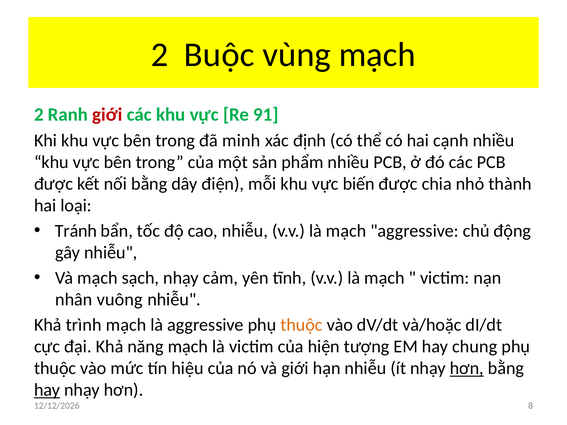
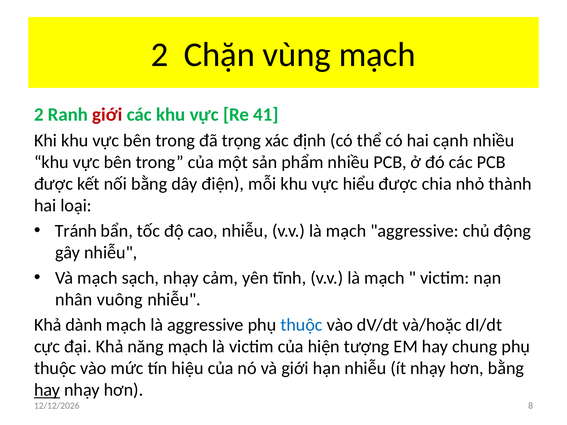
Buộc: Buộc -> Chặn (219, 55)
91: 91 -> 41 (266, 115)
minh: minh -> trọng (242, 140)
biến: biến -> hiểu (359, 184)
trình: trình -> dành (84, 325)
thuộc colour: orange -> blue (301, 325)
hơn underline: present -> none (467, 369)
